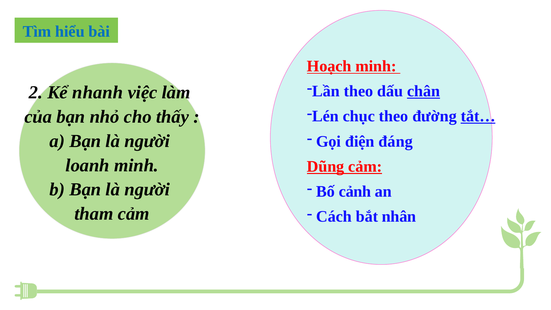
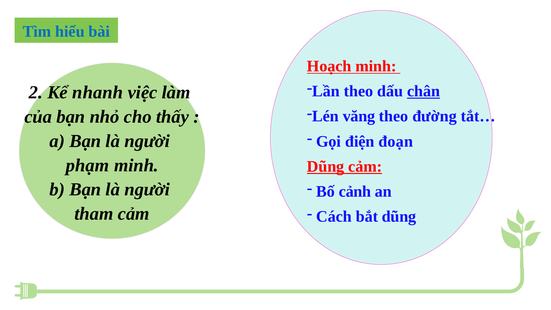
chục: chục -> văng (359, 116)
tắt… underline: present -> none (478, 116)
đáng: đáng -> đoạn (396, 141)
loanh: loanh -> phạm (87, 165)
bắt nhân: nhân -> dũng (399, 217)
